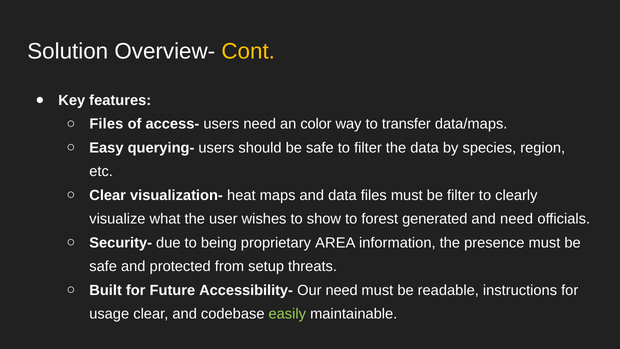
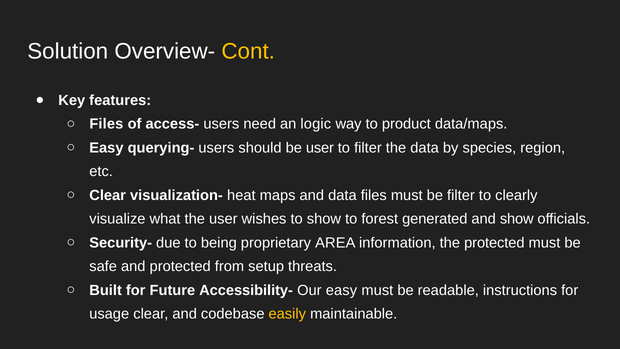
color: color -> logic (316, 124)
transfer: transfer -> product (406, 124)
should be safe: safe -> user (320, 148)
and need: need -> show (517, 219)
the presence: presence -> protected (494, 243)
Our need: need -> easy (341, 290)
easily colour: light green -> yellow (287, 314)
